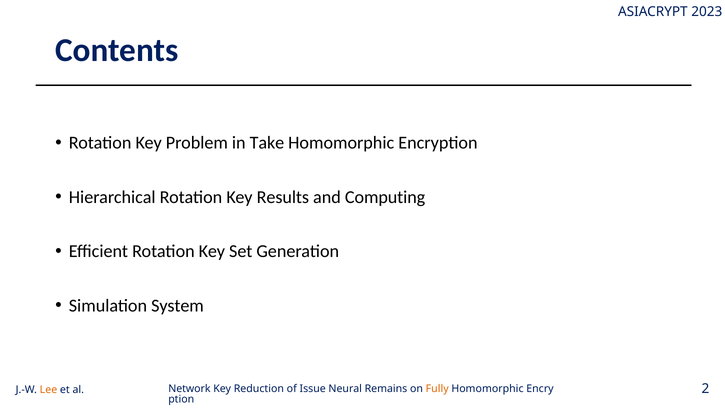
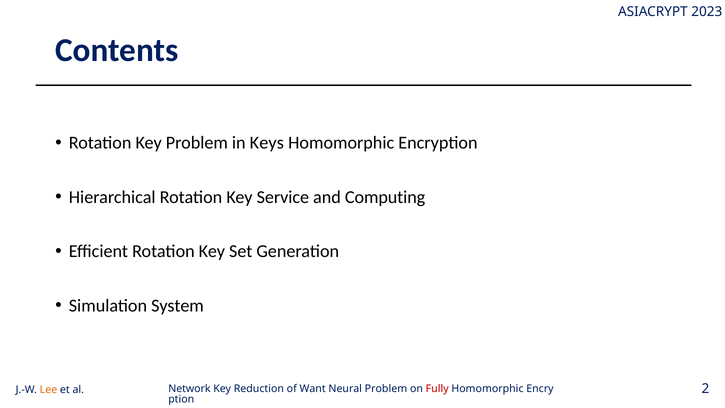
Take: Take -> Keys (267, 143)
Results: Results -> Service (283, 197)
Issue: Issue -> Want (313, 389)
Neural Remains: Remains -> Problem (386, 389)
Fully colour: orange -> red (437, 389)
